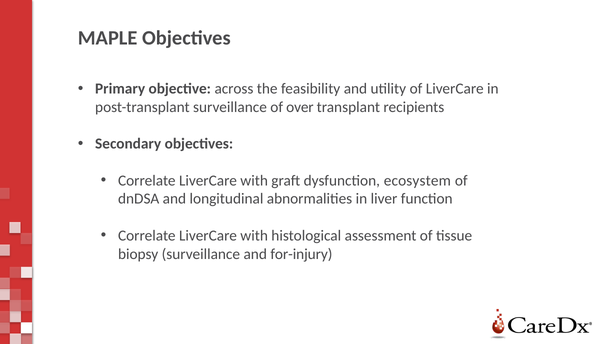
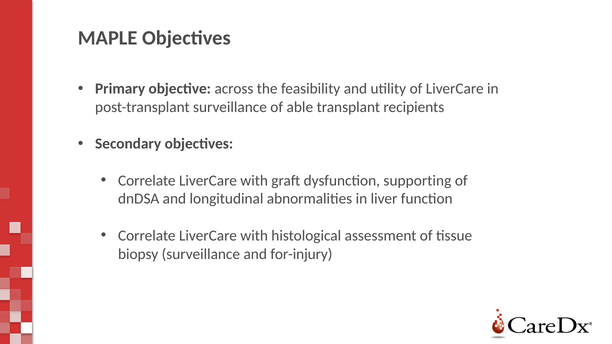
over: over -> able (300, 107)
ecosystem: ecosystem -> supporting (417, 181)
